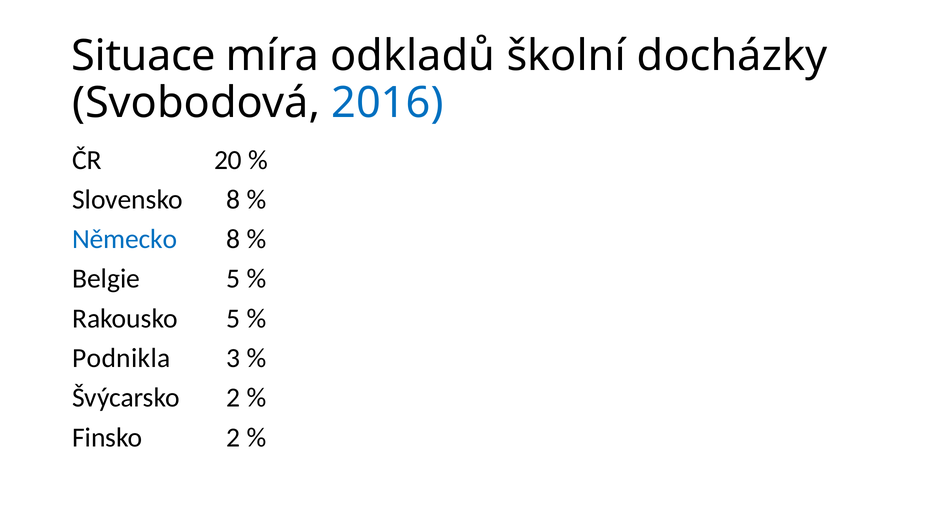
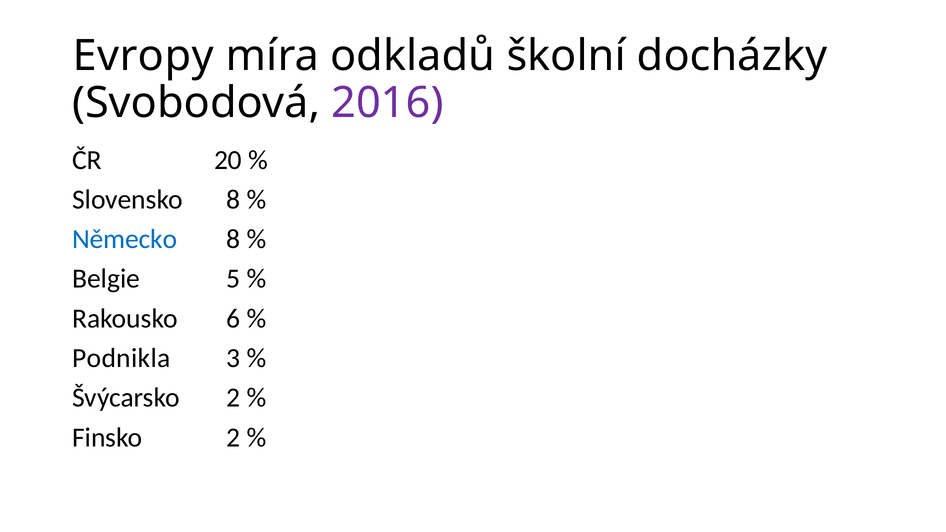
Situace: Situace -> Evropy (143, 56)
2016 colour: blue -> purple (387, 103)
Rakousko 5: 5 -> 6 (233, 319)
